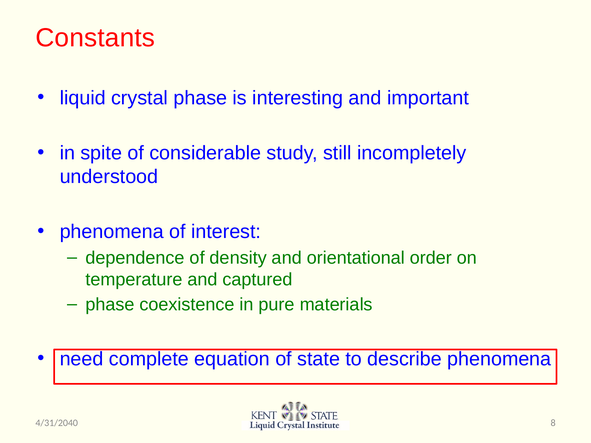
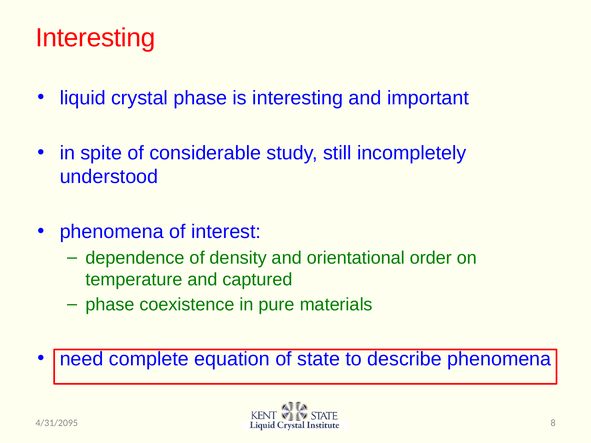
Constants: Constants -> Interesting (95, 38)
4/31/2040: 4/31/2040 -> 4/31/2095 (57, 423)
